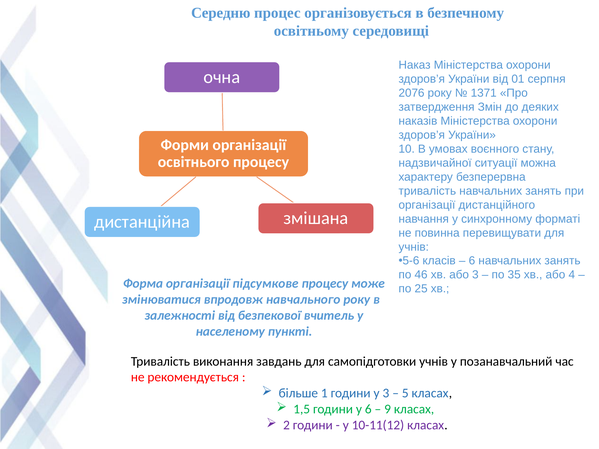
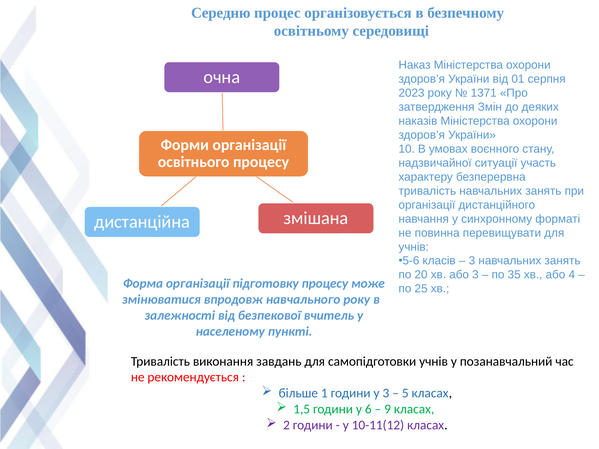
2076: 2076 -> 2023 (412, 93)
можна: можна -> участь (538, 163)
6: 6 -> 3 (472, 261)
46: 46 -> 20 (421, 275)
підсумкове: підсумкове -> підготовку (266, 284)
